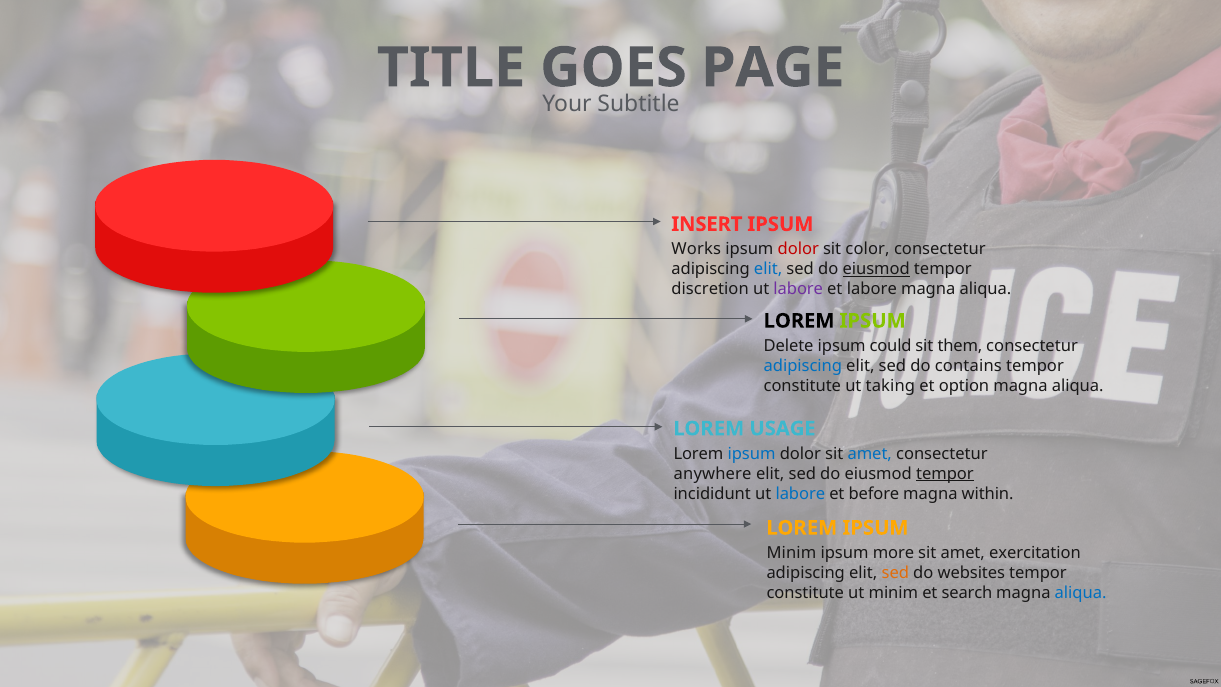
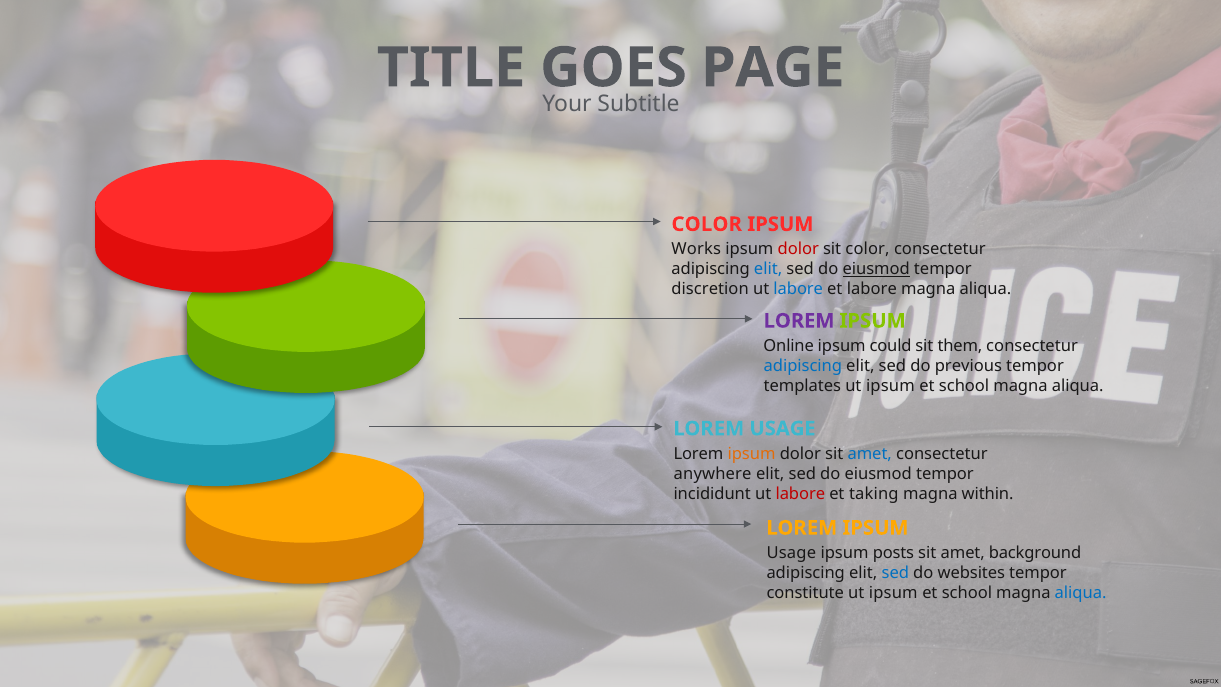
INSERT: INSERT -> COLOR (707, 224)
labore colour: purple -> blue (798, 289)
LOREM colour: black -> purple (799, 321)
Delete: Delete -> Online (789, 346)
contains: contains -> previous (968, 366)
constitute: constitute -> templates (802, 386)
taking: taking -> ipsum (890, 386)
option: option -> school (964, 386)
ipsum colour: blue -> orange (752, 454)
tempor underline: present -> none (945, 474)
labore colour: blue -> red (800, 493)
before: before -> taking (874, 493)
Minim: Minim -> Usage (791, 553)
more: more -> posts (893, 553)
exercitation: exercitation -> background (1035, 553)
sed colour: orange -> blue (895, 573)
minim: minim -> ipsum (893, 593)
search: search -> school (967, 593)
